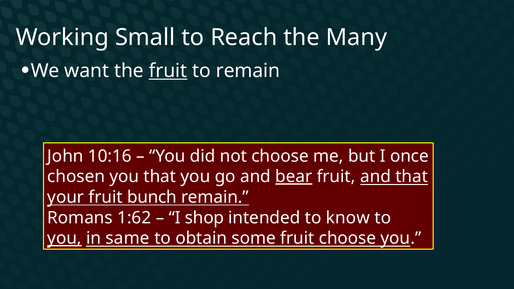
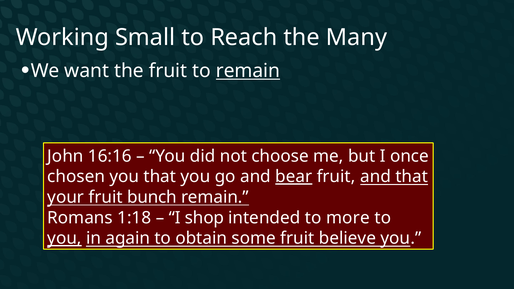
fruit underline: present -> none (168, 71)
remain underline: none -> present (248, 71)
10:16: 10:16 -> 16:16 (110, 156)
1:62: 1:62 -> 1:18 (134, 218)
know: know -> more (348, 218)
same: same -> again (128, 238)
fruit choose: choose -> believe (347, 238)
